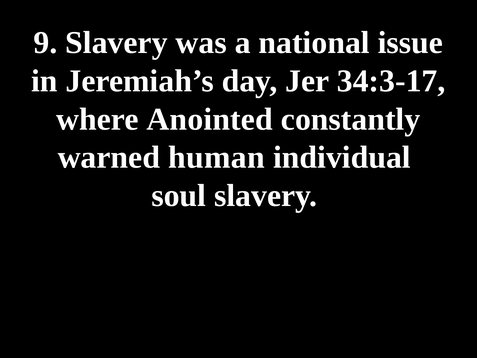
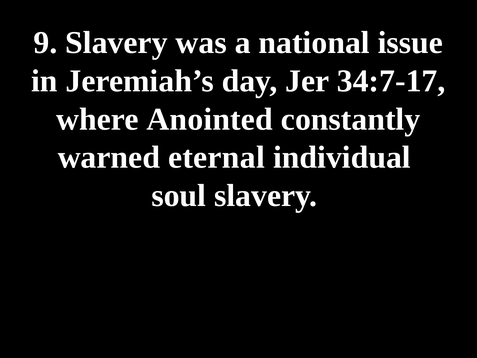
34:3-17: 34:3-17 -> 34:7-17 (391, 81)
human: human -> eternal (216, 157)
